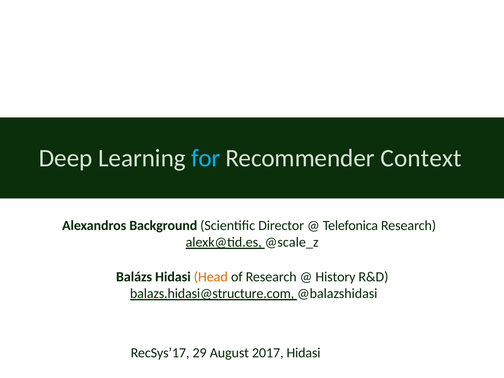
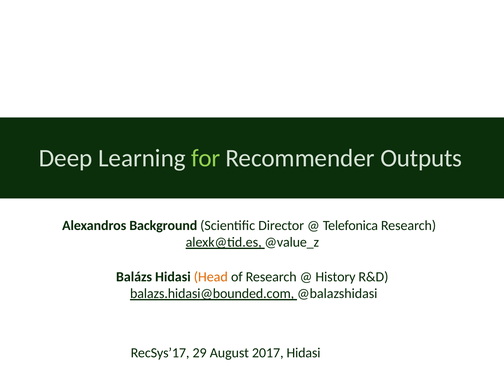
for colour: light blue -> light green (206, 158)
Context: Context -> Outputs (421, 158)
@scale_z: @scale_z -> @value_z (292, 242)
balazs.hidasi@structure.com: balazs.hidasi@structure.com -> balazs.hidasi@bounded.com (212, 294)
